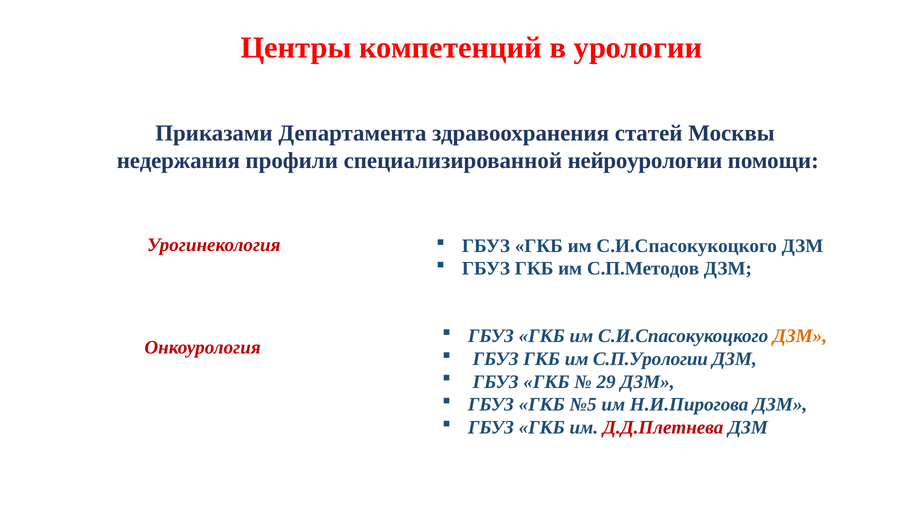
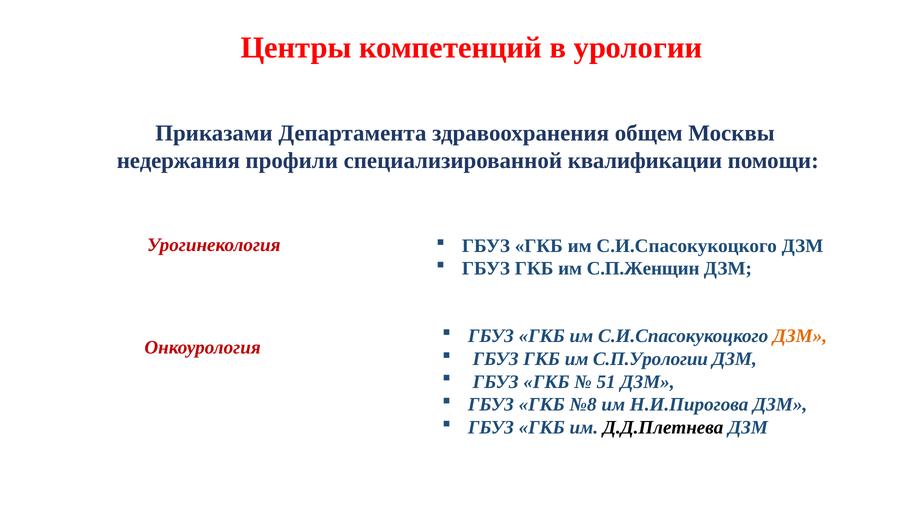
статей: статей -> общем (649, 133)
нейроурологии: нейроурологии -> квалификации (645, 161)
С.П.Методов: С.П.Методов -> С.П.Женщин (643, 269)
29: 29 -> 51 (606, 382)
№5: №5 -> №8 (583, 405)
Д.Д.Плетнева colour: red -> black (663, 428)
